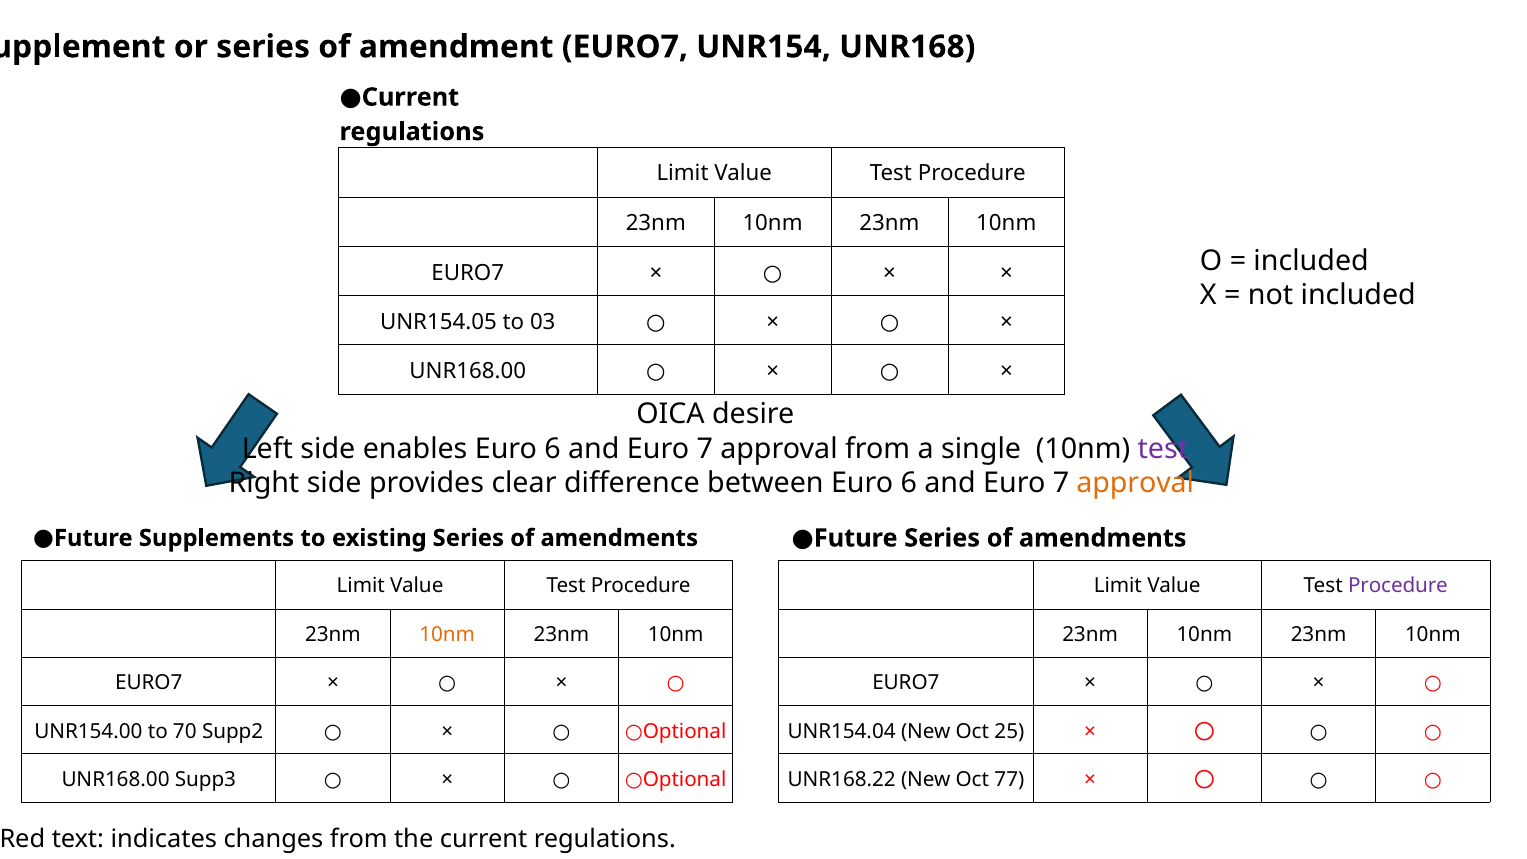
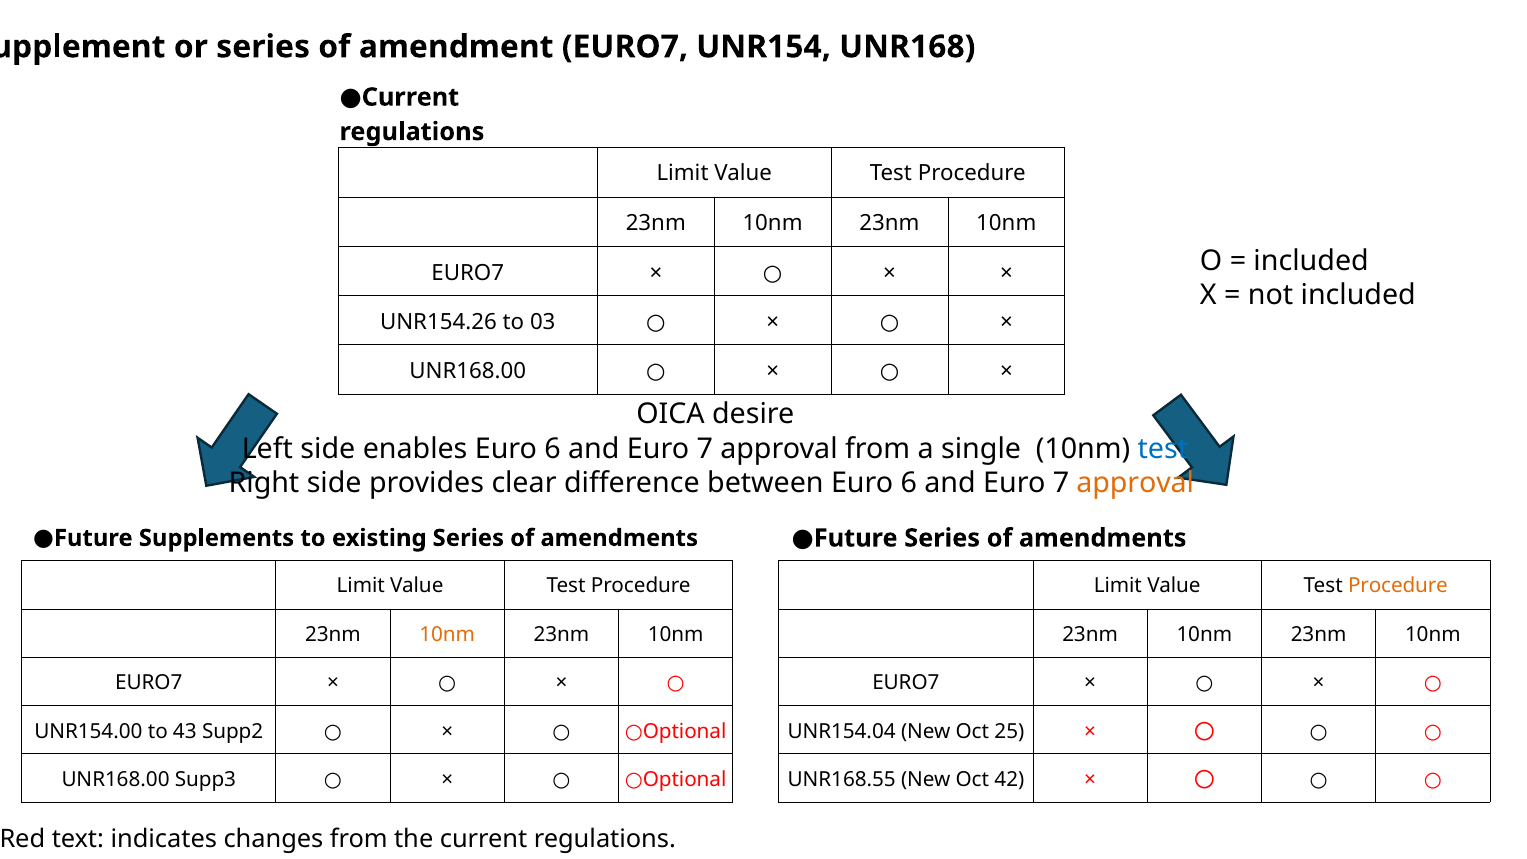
UNR154.05: UNR154.05 -> UNR154.26 (438, 322)
test colour: purple -> blue (1163, 449)
Procedure colour: purple -> orange (1398, 586)
70: 70 -> 43 (185, 731)
UNR168.22: UNR168.22 -> UNR168.55 (842, 780)
77: 77 -> 42 (1009, 780)
